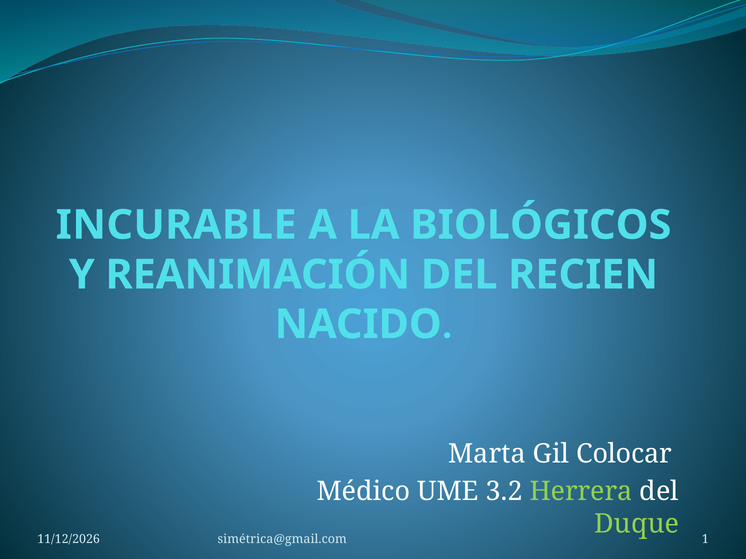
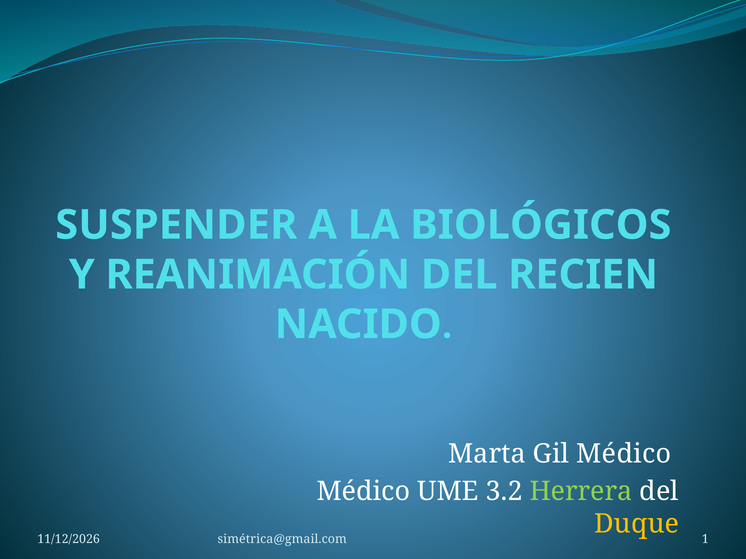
INCURABLE: INCURABLE -> SUSPENDER (176, 225)
Gil Colocar: Colocar -> Médico (624, 454)
Duque colour: light green -> yellow (637, 524)
